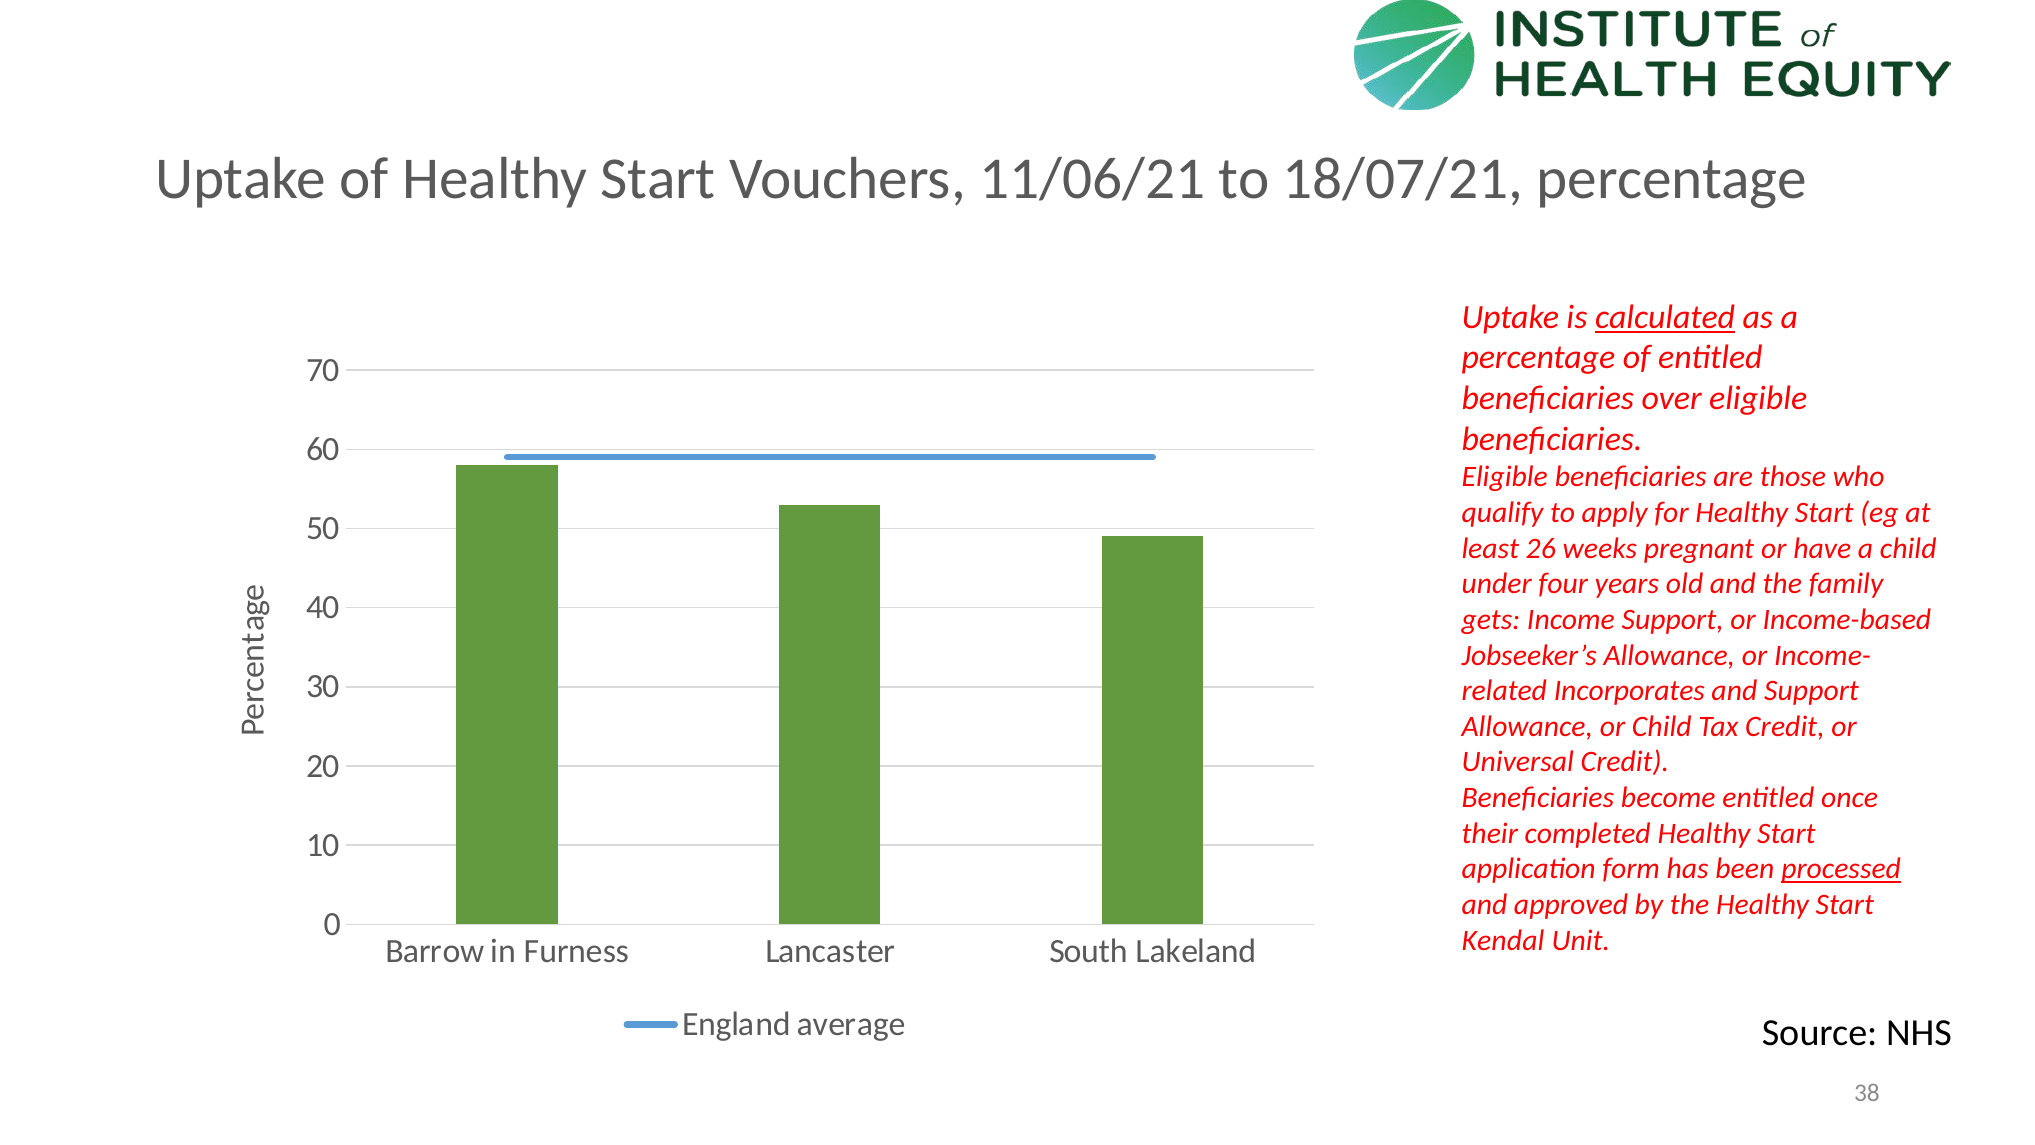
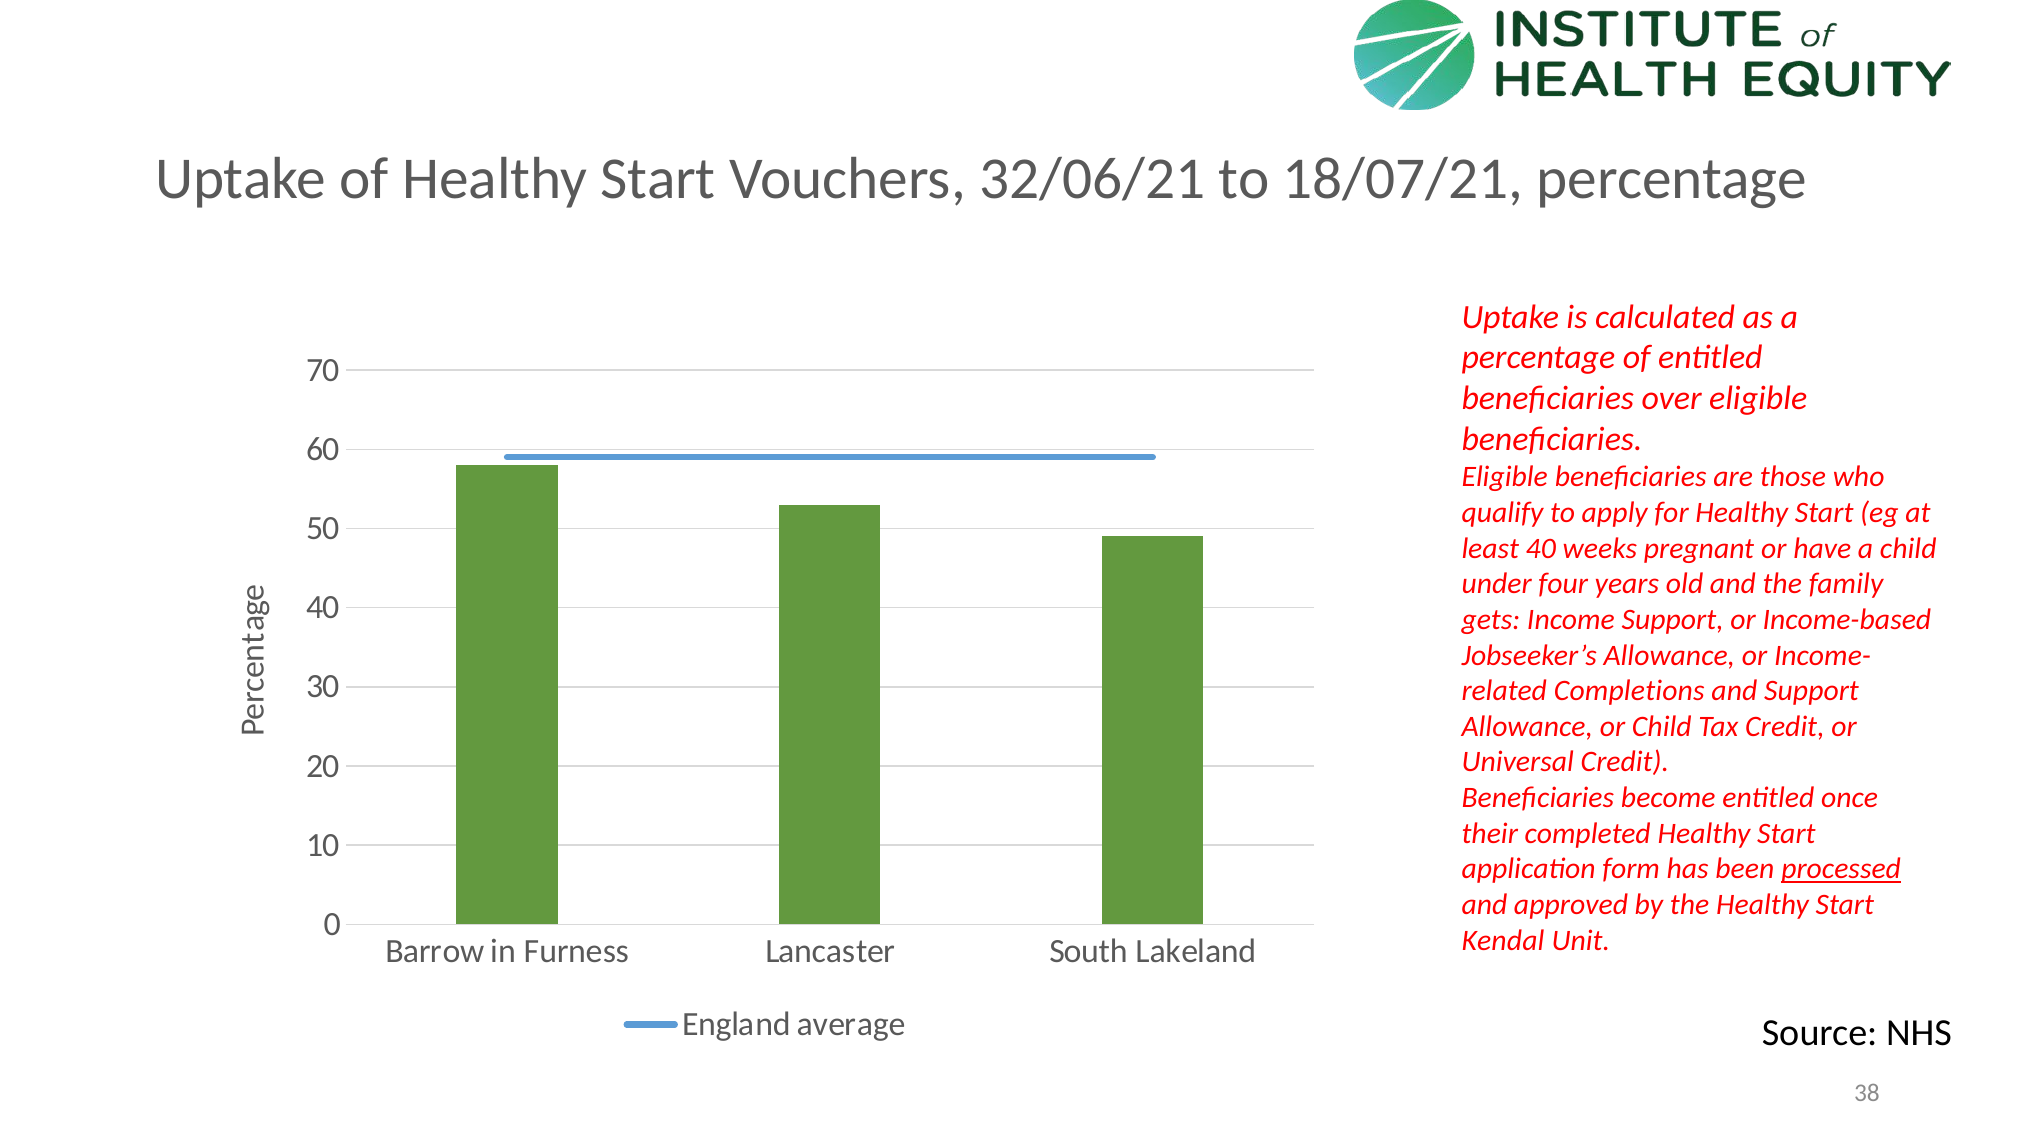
11/06/21: 11/06/21 -> 32/06/21 (1092, 179)
calculated underline: present -> none (1665, 317)
least 26: 26 -> 40 (1541, 548)
Incorporates: Incorporates -> Completions (1629, 691)
